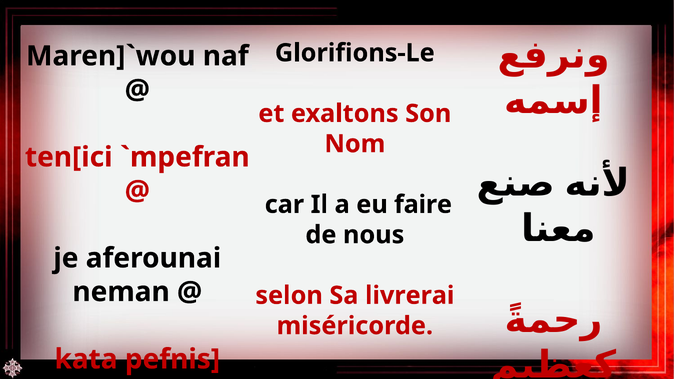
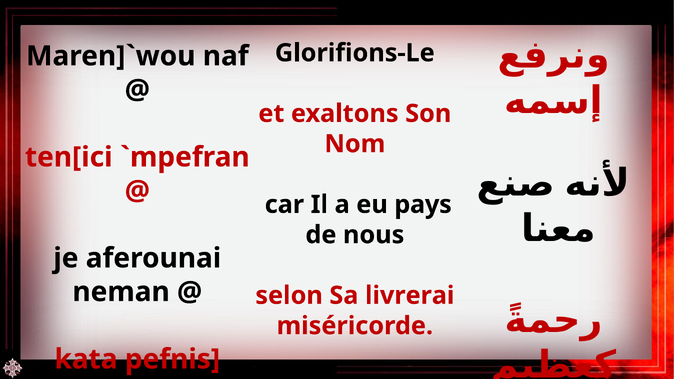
faire: faire -> pays (423, 205)
